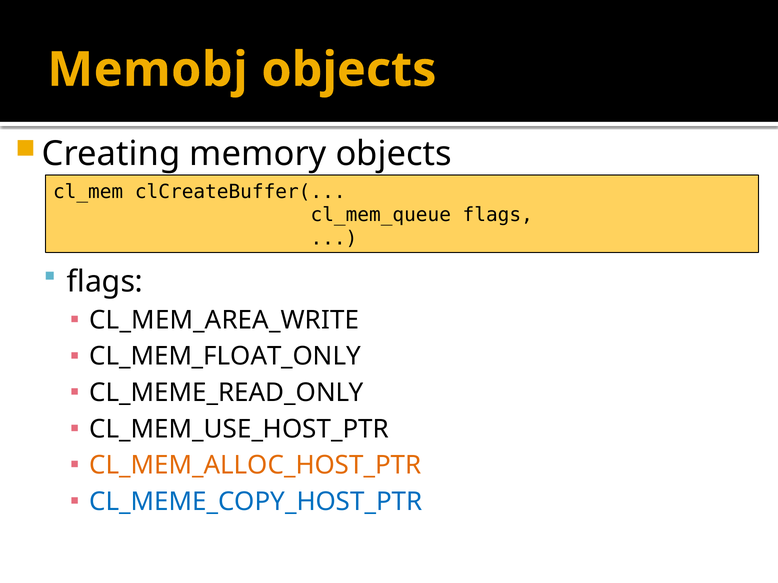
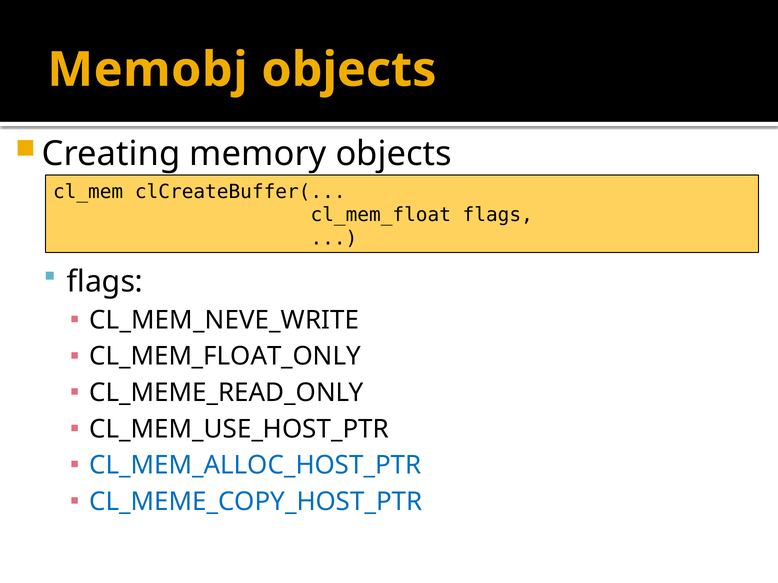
cl_mem_queue: cl_mem_queue -> cl_mem_float (381, 215)
CL_MEM_AREA_WRITE: CL_MEM_AREA_WRITE -> CL_MEM_NEVE_WRITE (224, 320)
CL_MEM_ALLOC_HOST_PTR colour: orange -> blue (255, 466)
